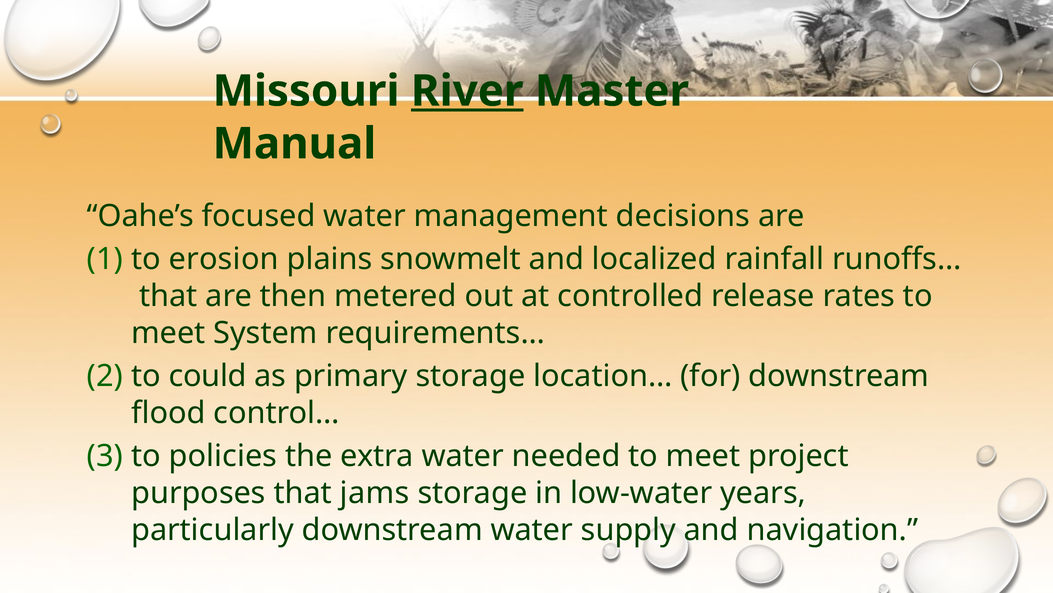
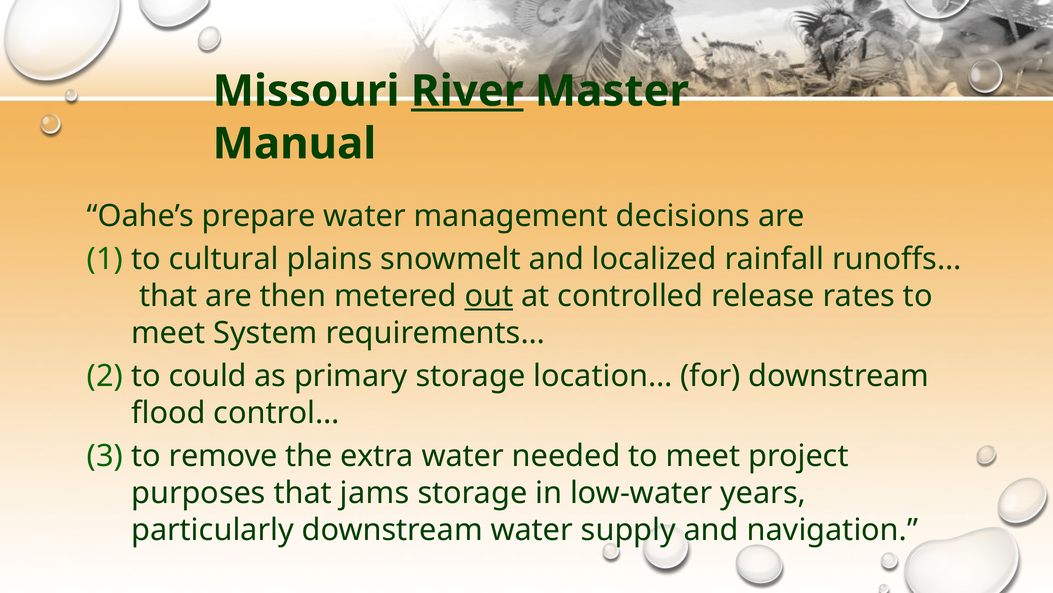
focused: focused -> prepare (259, 216)
erosion: erosion -> cultural (224, 259)
out underline: none -> present (489, 296)
policies: policies -> remove (223, 456)
